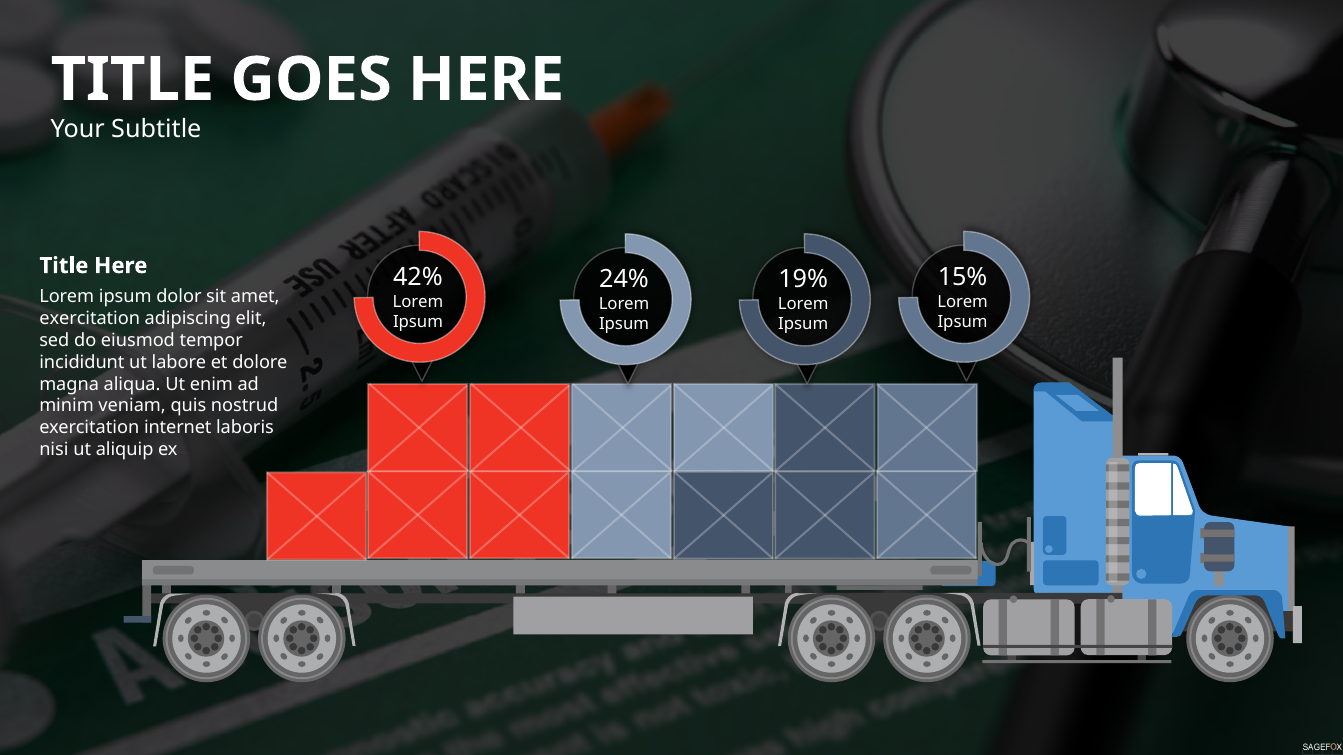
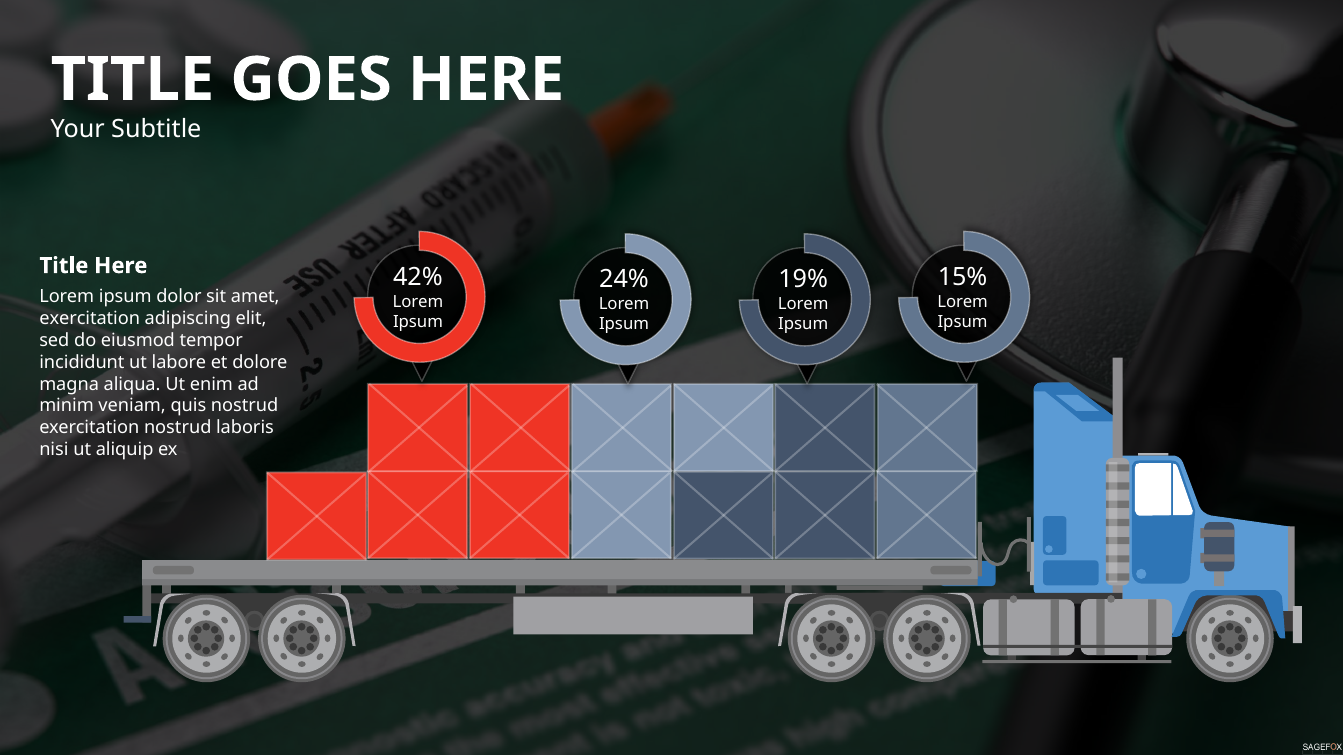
exercitation internet: internet -> nostrud (178, 428)
